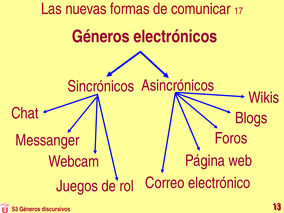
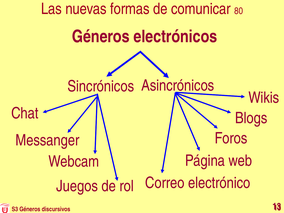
17: 17 -> 80 (239, 11)
